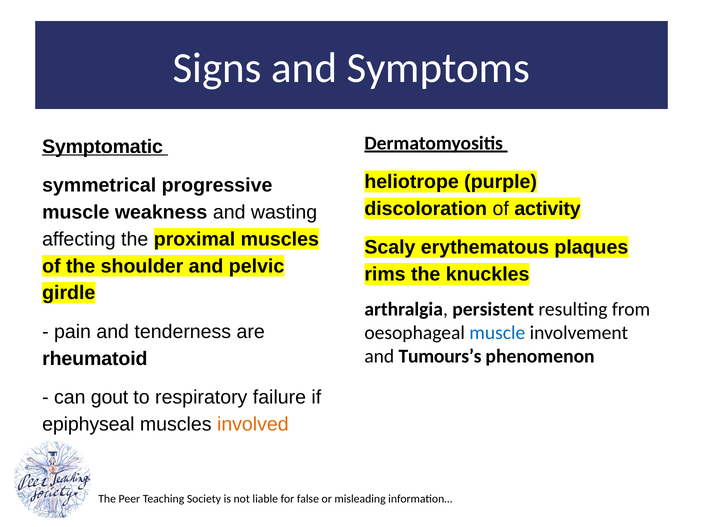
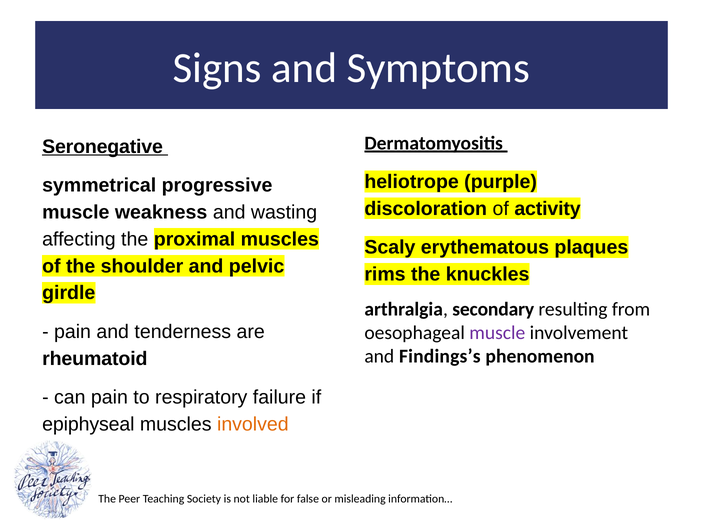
Symptomatic: Symptomatic -> Seronegative (103, 147)
persistent: persistent -> secondary (493, 310)
muscle colour: blue -> purple (497, 333)
Tumours’s: Tumours’s -> Findings’s (440, 356)
can gout: gout -> pain (109, 397)
